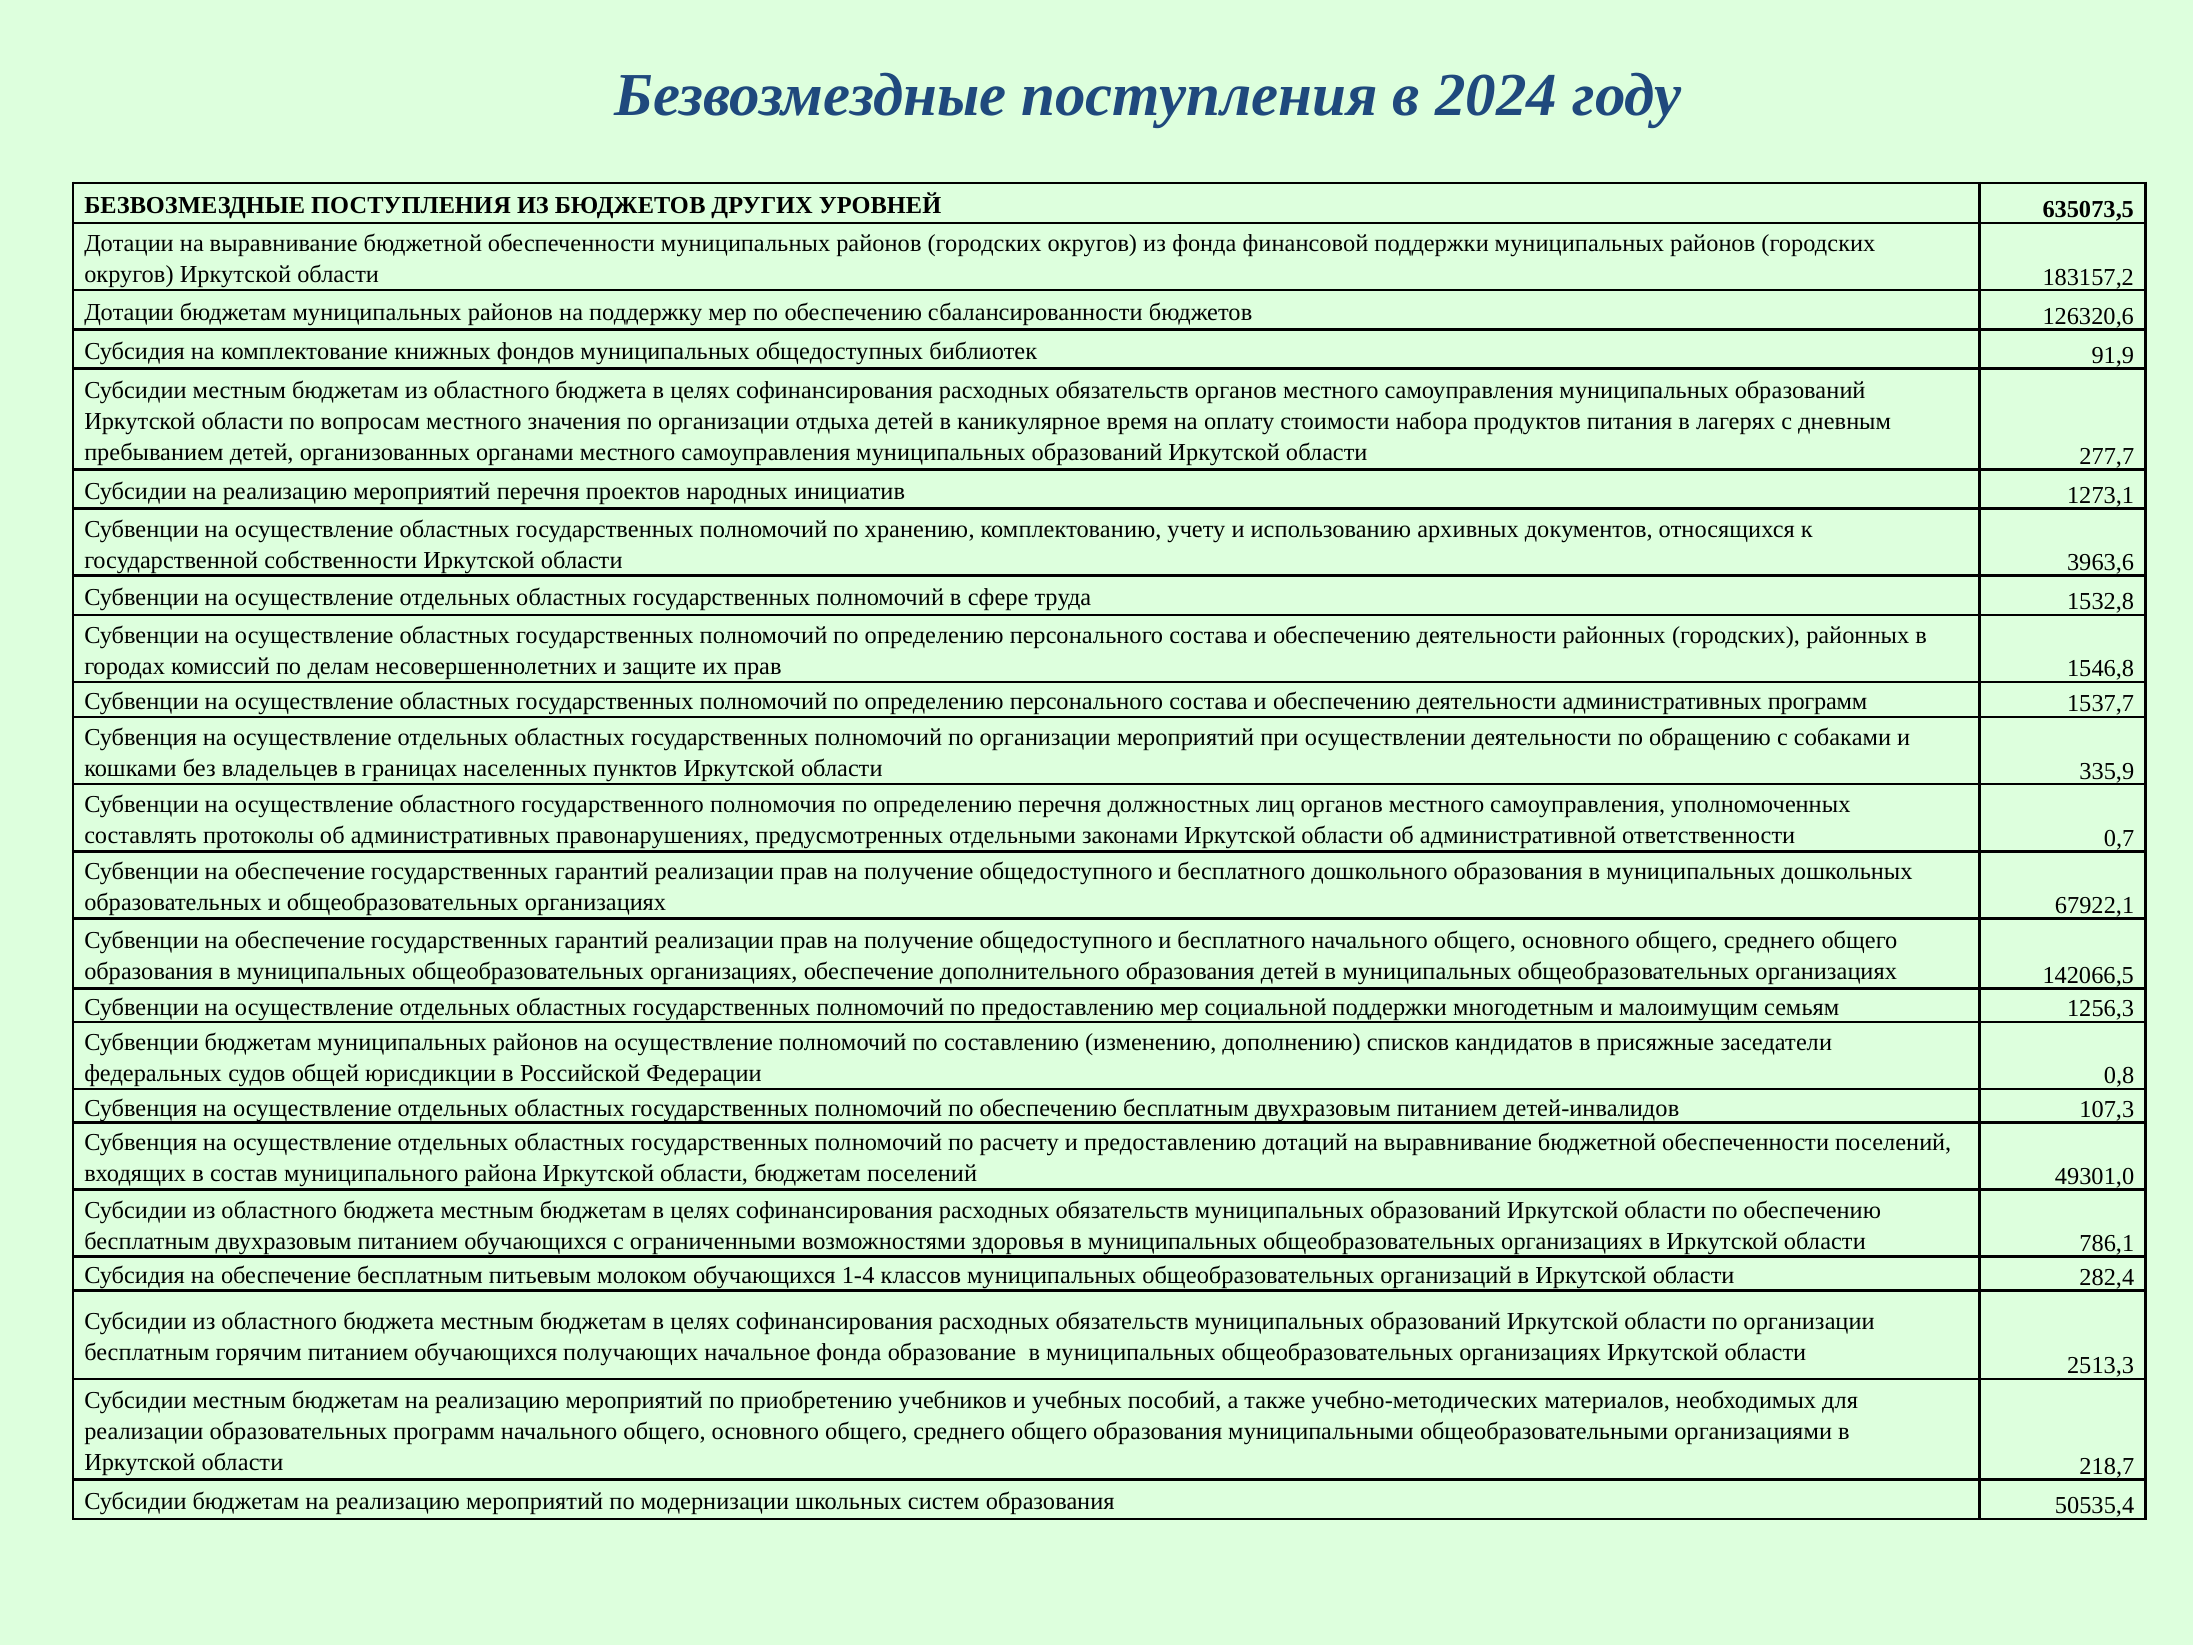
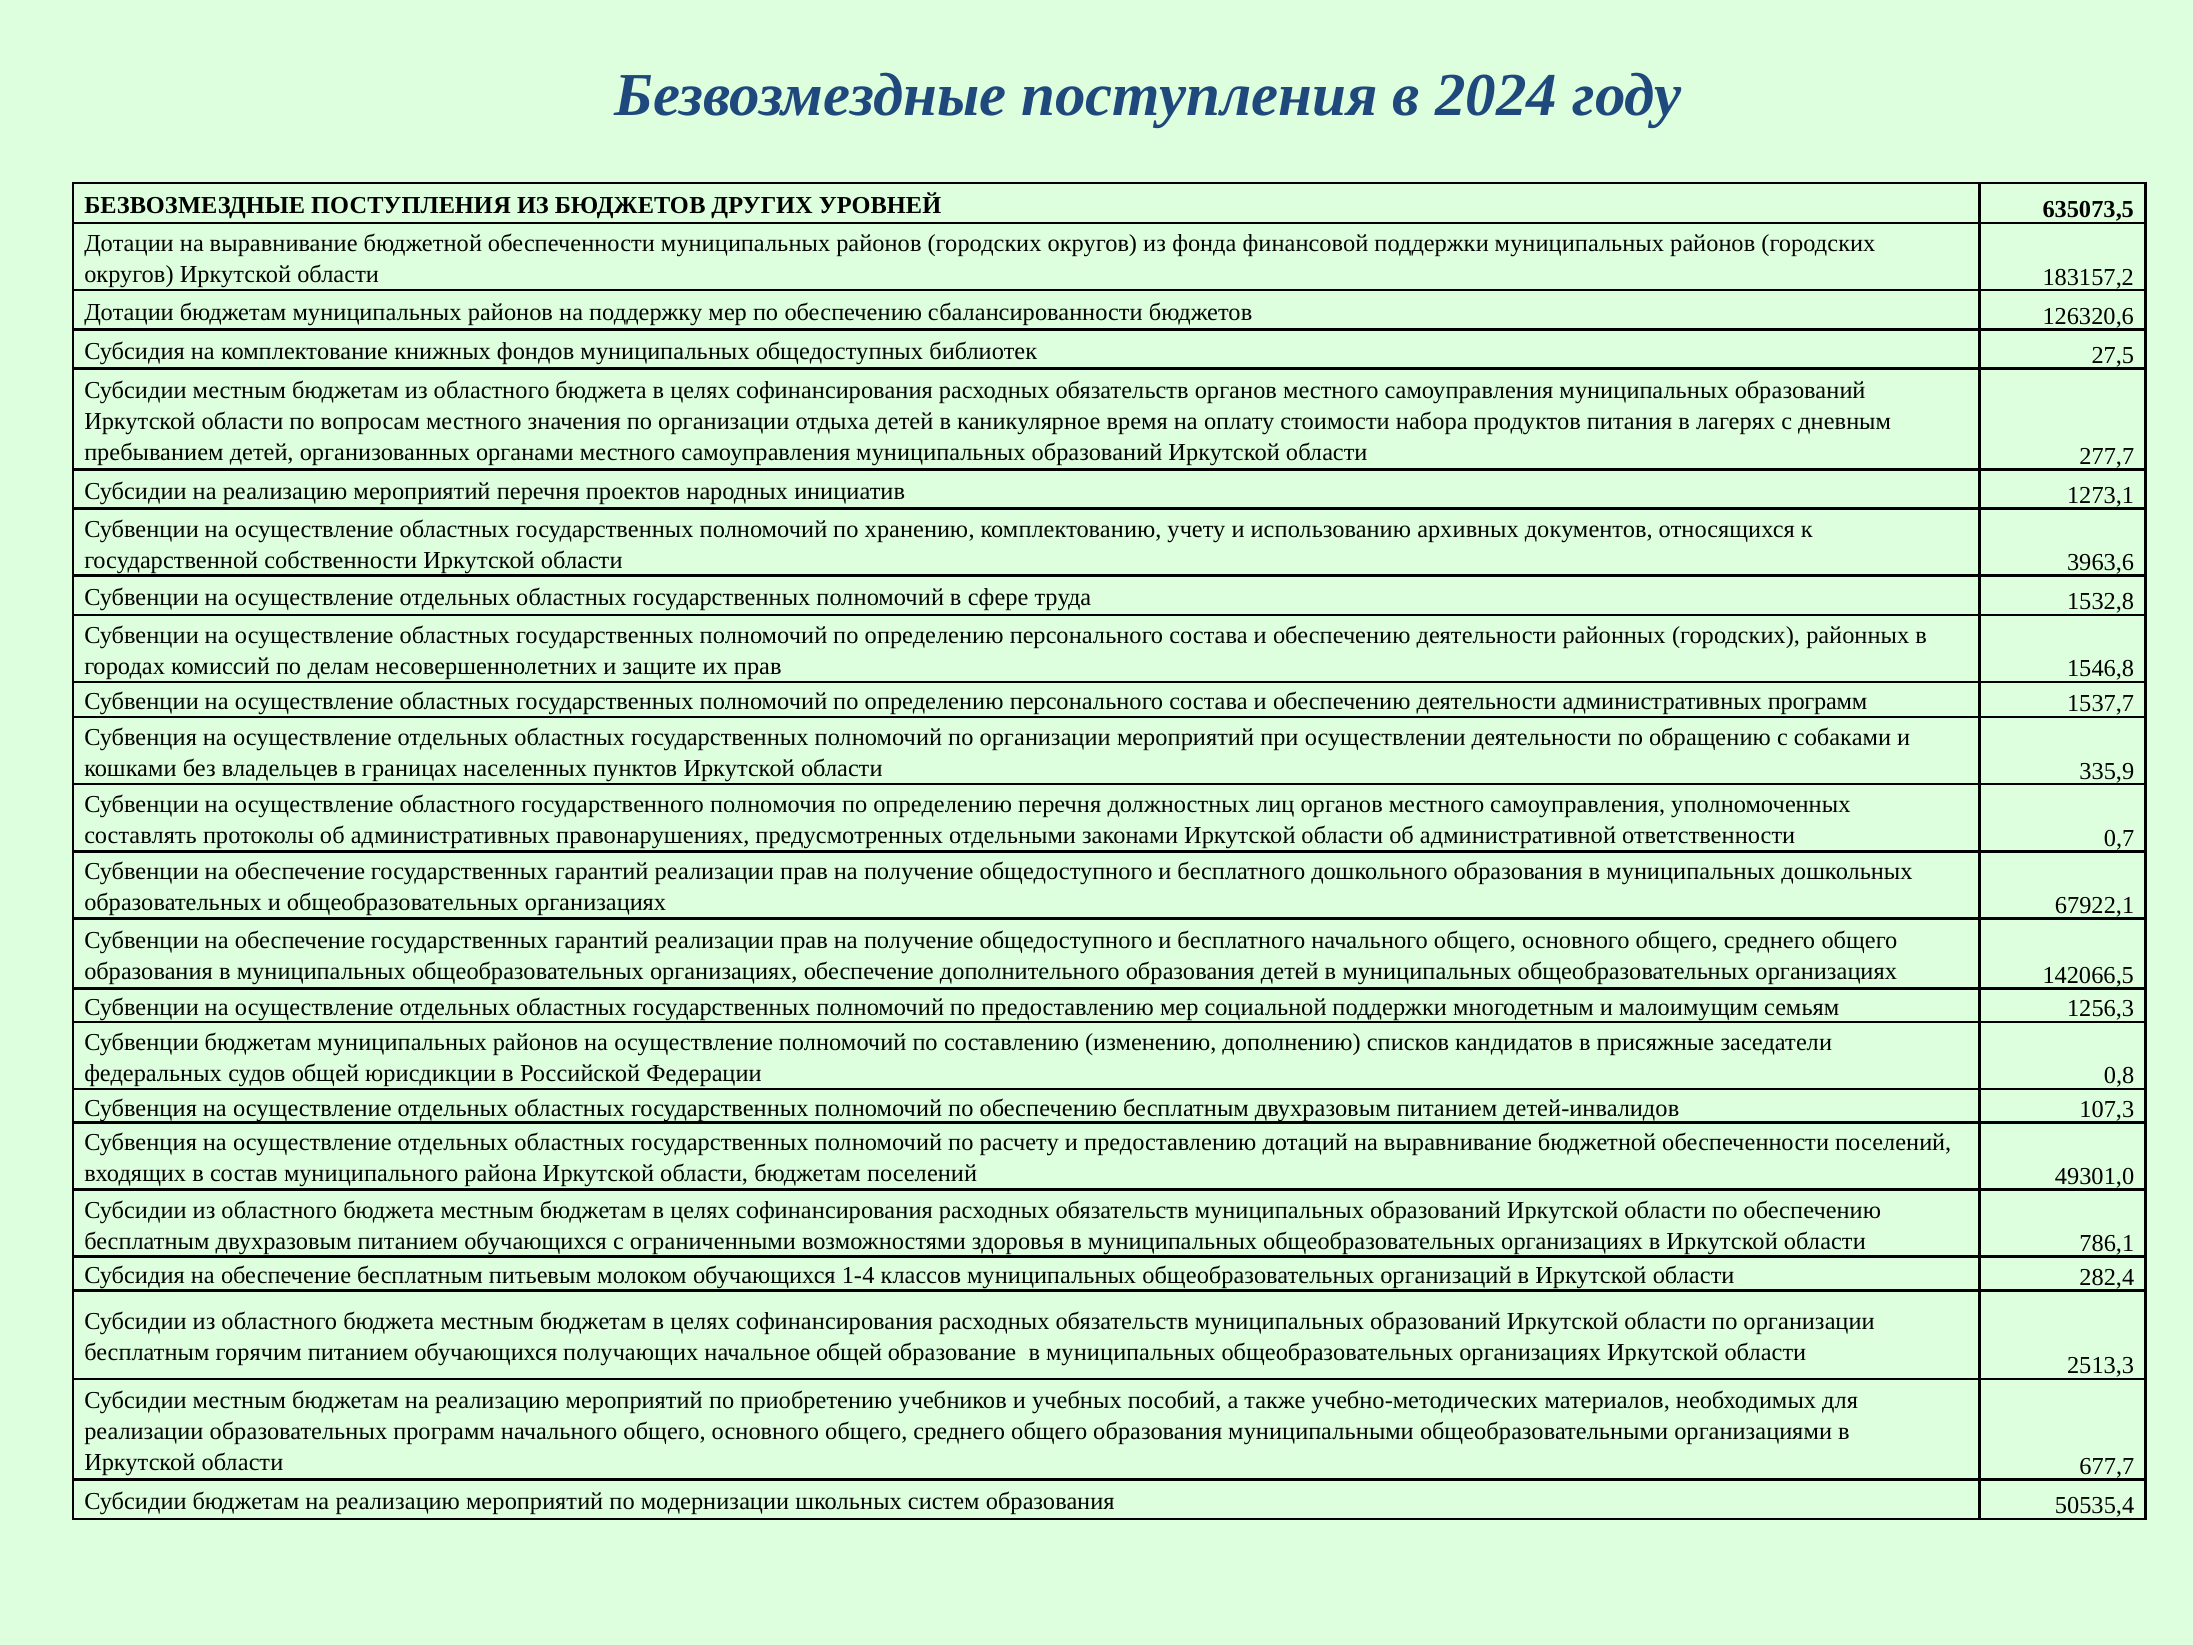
91,9: 91,9 -> 27,5 (2113, 356)
начальное фонда: фонда -> общей (849, 1352)
218,7: 218,7 -> 677,7 (2107, 1466)
